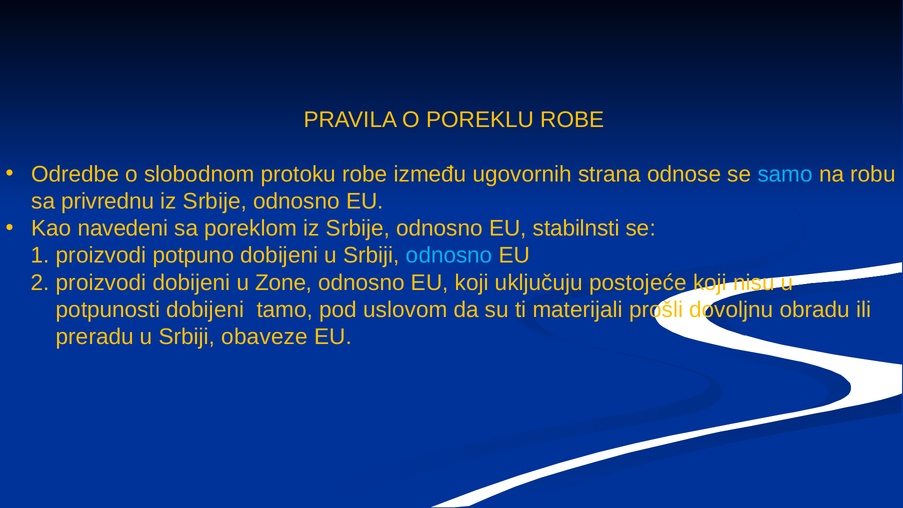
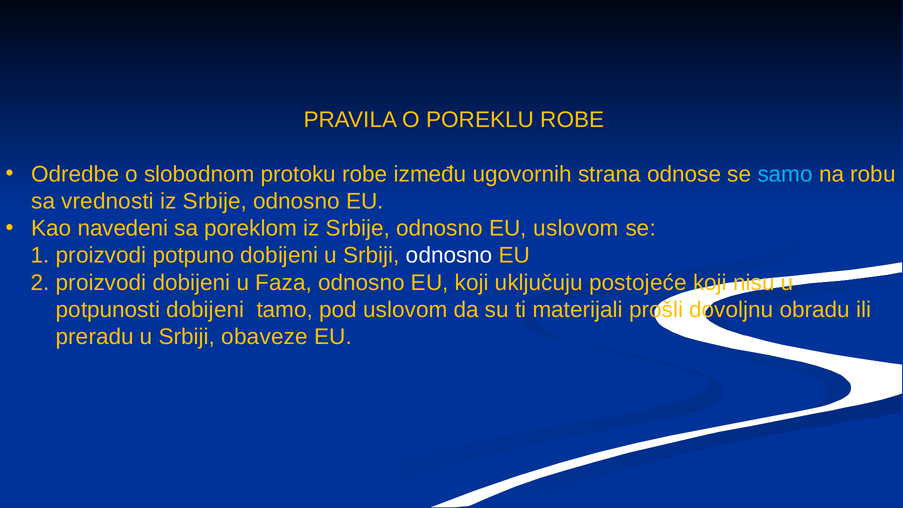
privrednu: privrednu -> vrednosti (108, 201)
EU stabilnsti: stabilnsti -> uslovom (576, 228)
odnosno colour: light blue -> white (449, 255)
Zone: Zone -> Faza (284, 283)
